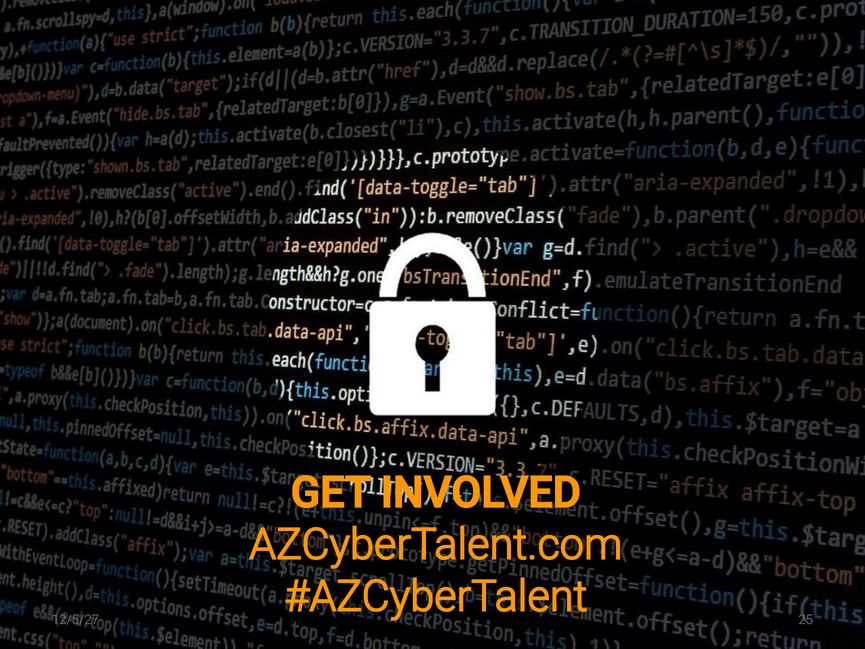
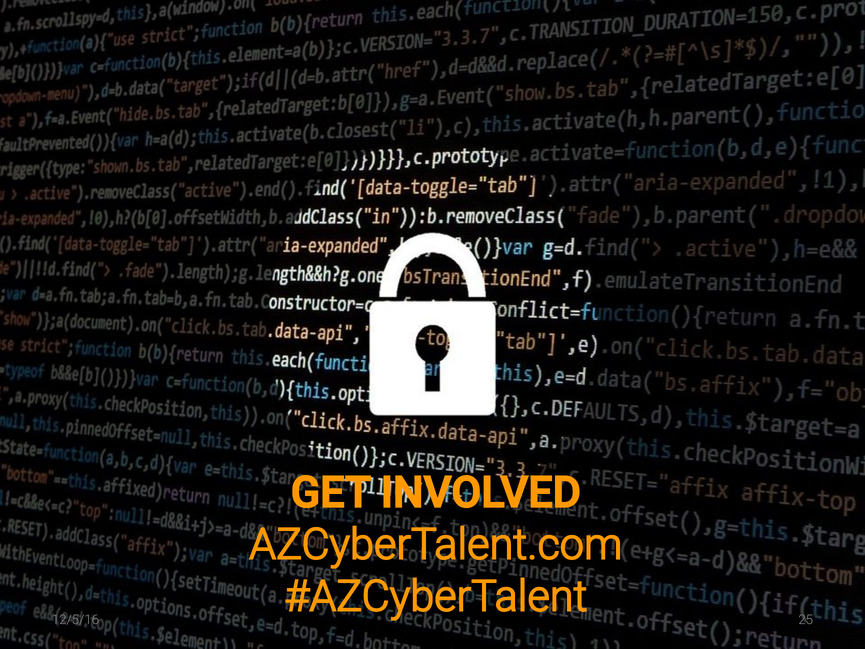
12/5/27: 12/5/27 -> 12/5/16 (76, 619)
